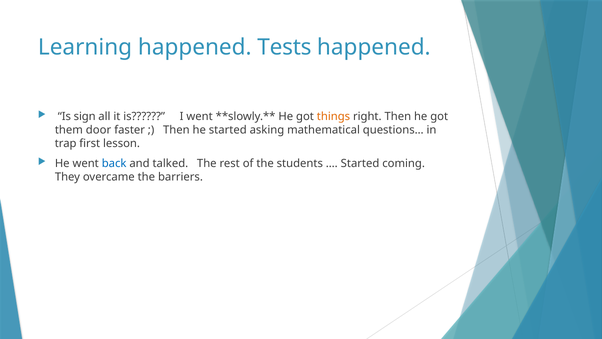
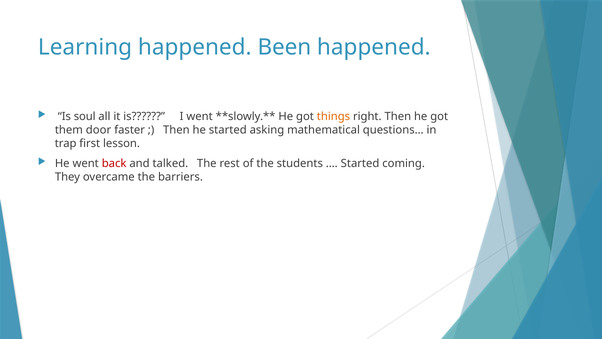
Tests: Tests -> Been (284, 47)
sign: sign -> soul (85, 117)
back colour: blue -> red (114, 163)
